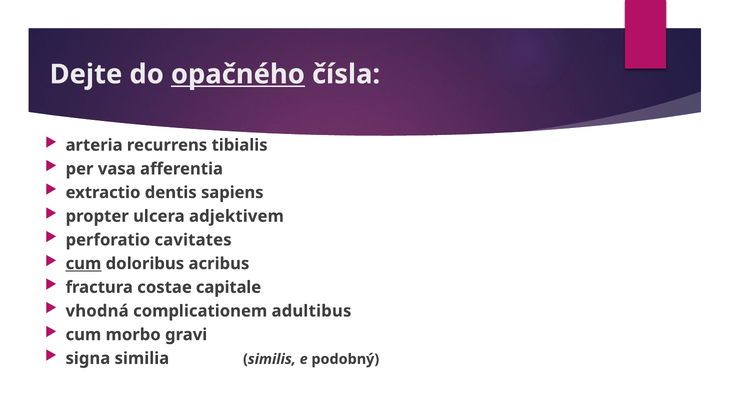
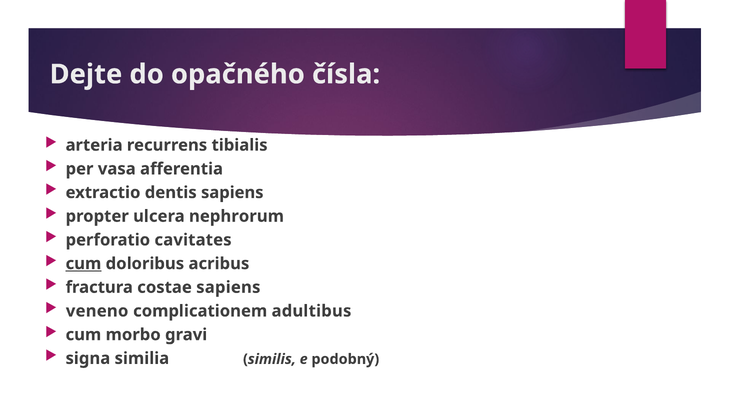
opačného underline: present -> none (238, 74)
adjektivem: adjektivem -> nephrorum (236, 216)
costae capitale: capitale -> sapiens (228, 287)
vhodná: vhodná -> veneno (97, 311)
